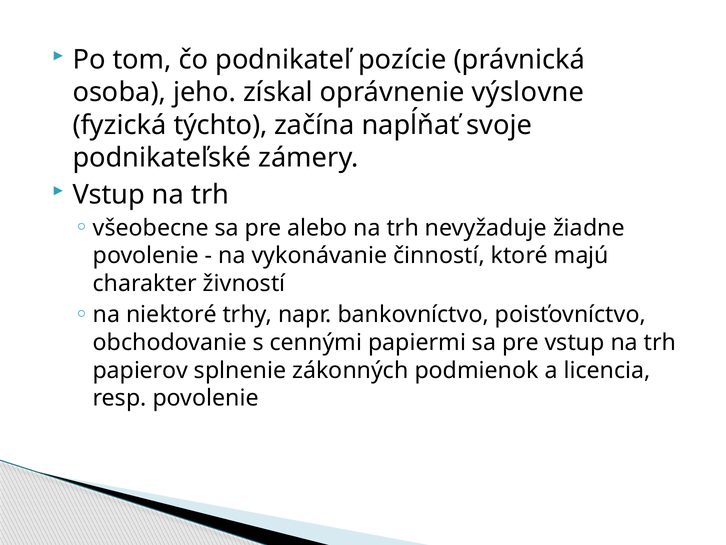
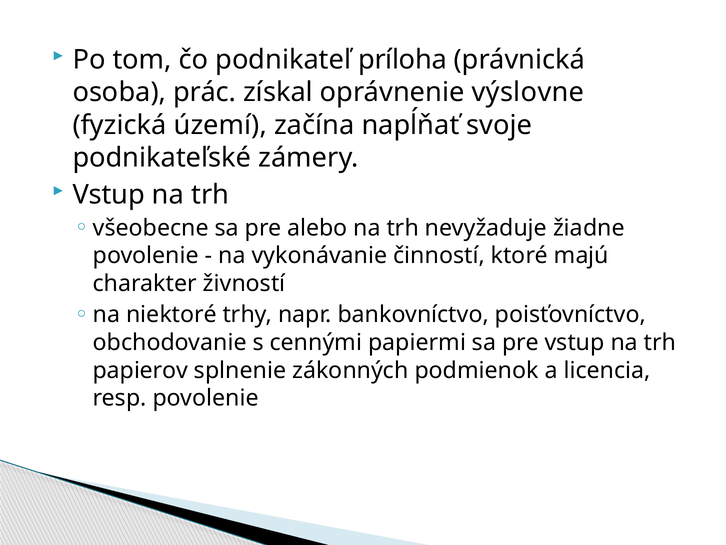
pozície: pozície -> príloha (403, 60)
jeho: jeho -> prác (205, 92)
týchto: týchto -> území (220, 125)
